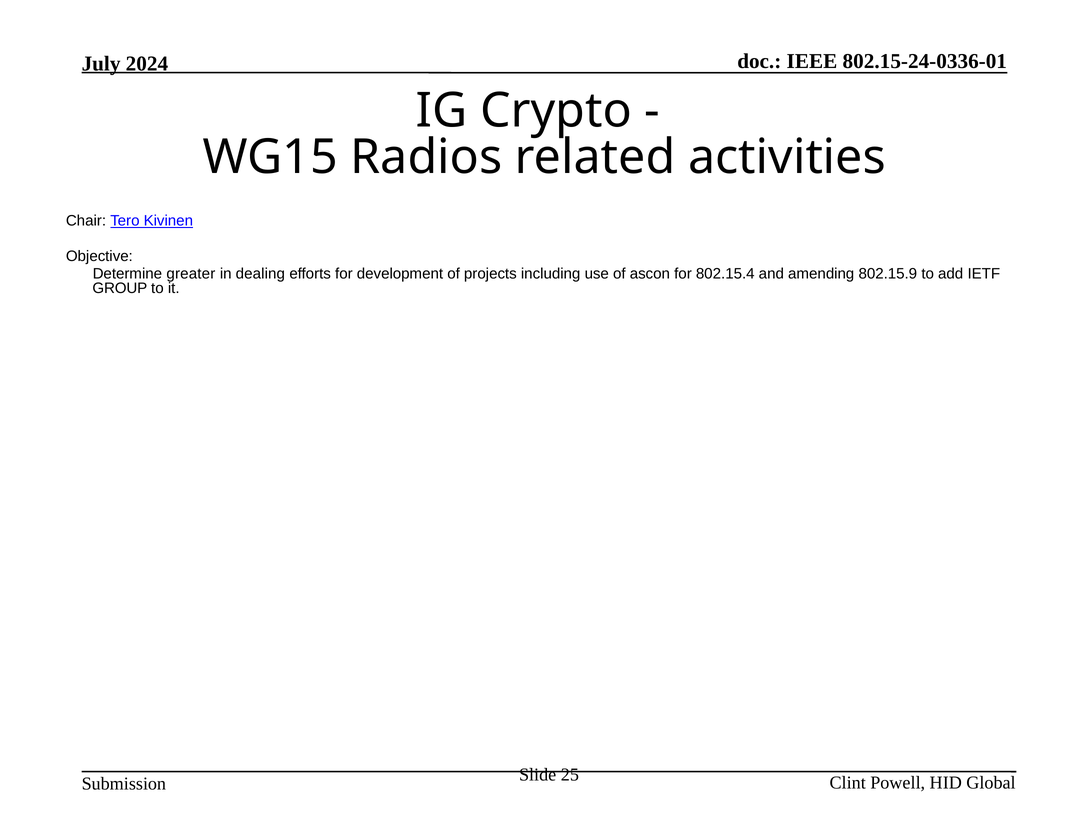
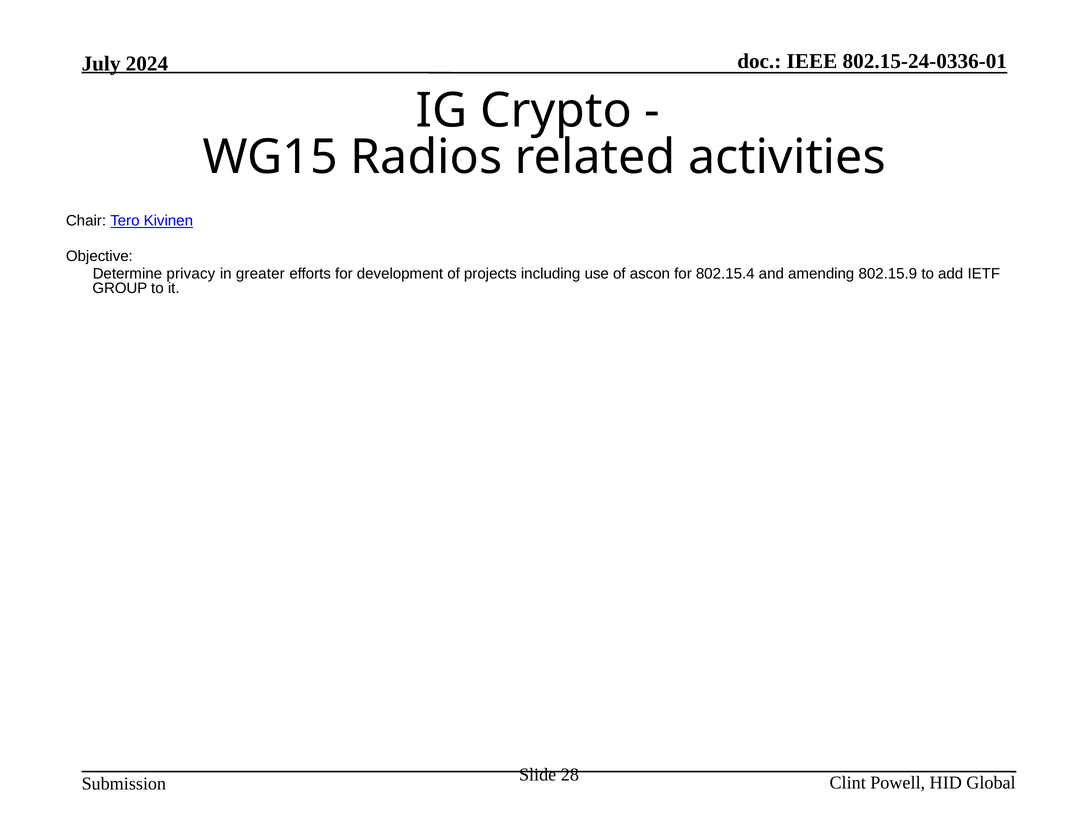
greater: greater -> privacy (191, 274)
dealing: dealing -> greater (260, 274)
25: 25 -> 28 (570, 774)
